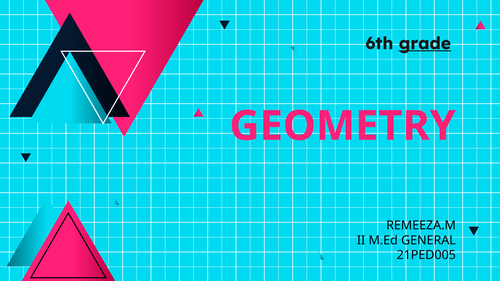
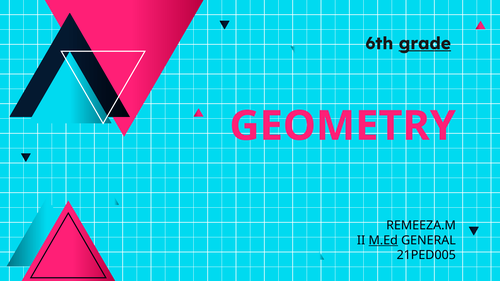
M.Ed underline: none -> present (383, 240)
